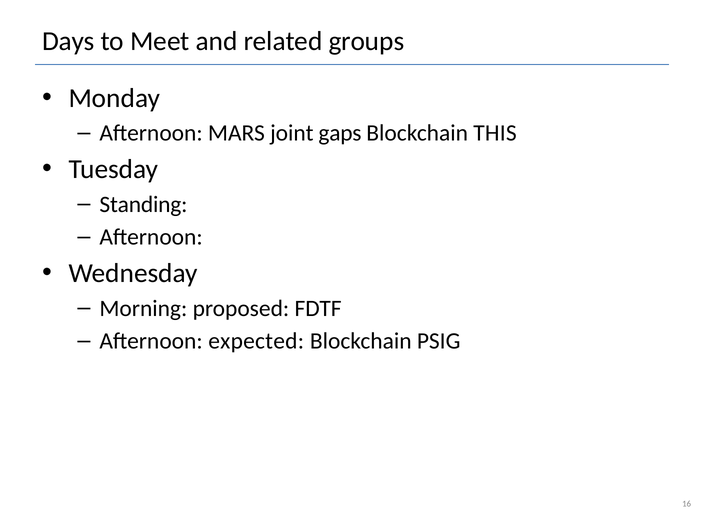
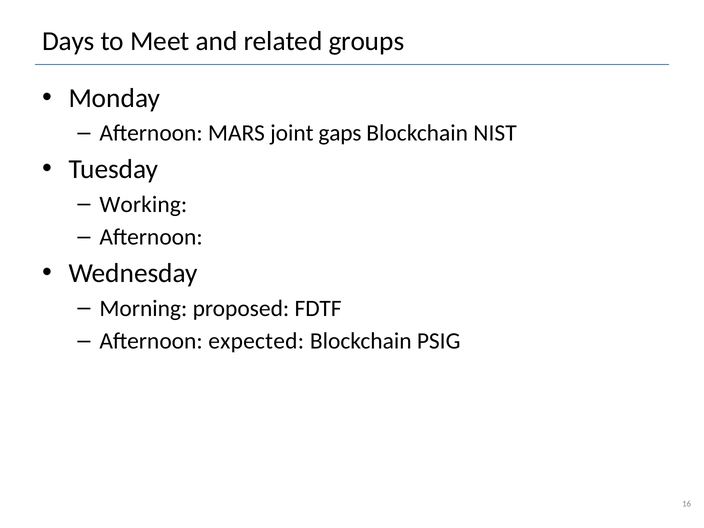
THIS: THIS -> NIST (495, 133)
Standing: Standing -> Working (143, 204)
